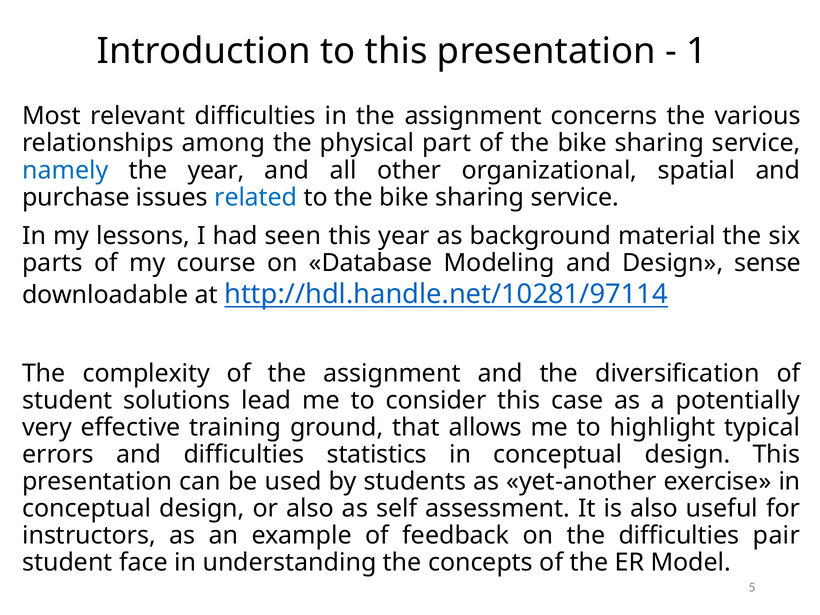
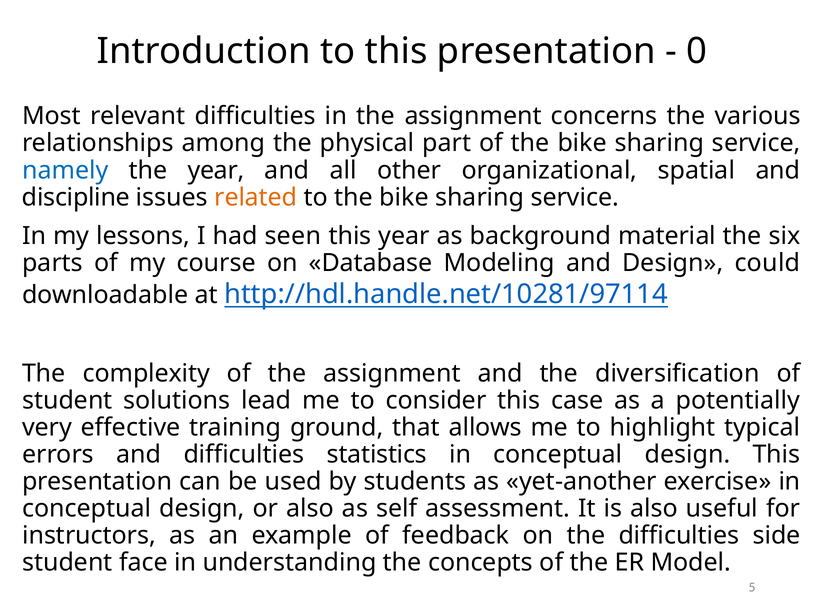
1: 1 -> 0 (697, 51)
purchase: purchase -> discipline (76, 197)
related colour: blue -> orange (256, 197)
sense: sense -> could (767, 263)
pair: pair -> side (777, 536)
